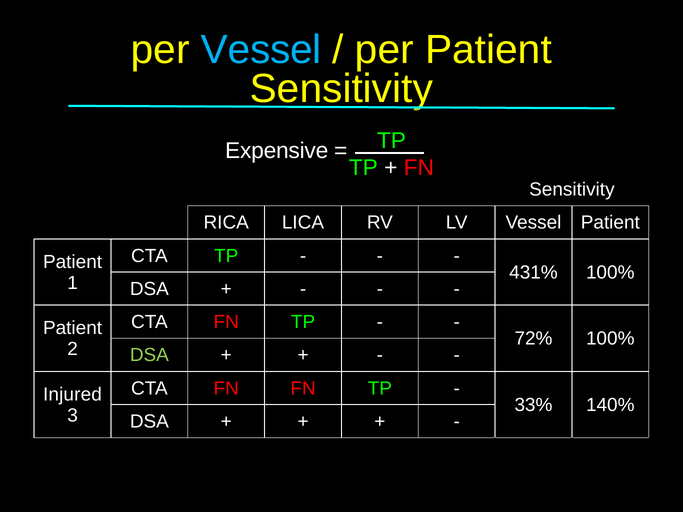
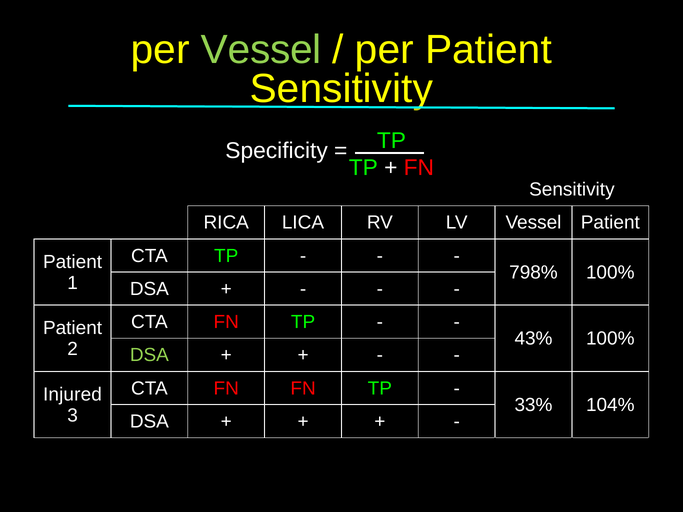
Vessel colour: light blue -> light green (261, 50)
Expensive: Expensive -> Specificity (277, 151)
431%: 431% -> 798% (533, 272)
72%: 72% -> 43% (533, 339)
140%: 140% -> 104% (610, 405)
